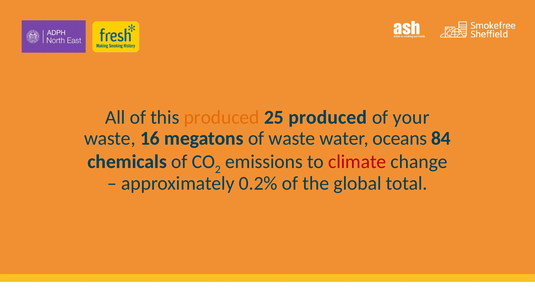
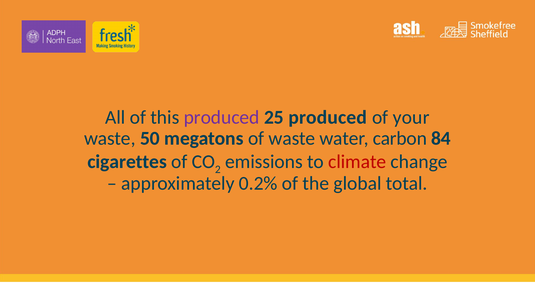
produced colour: orange -> purple (222, 117)
16: 16 -> 50 (150, 138)
oceans: oceans -> carbon (400, 138)
chemicals: chemicals -> cigarettes (127, 162)
